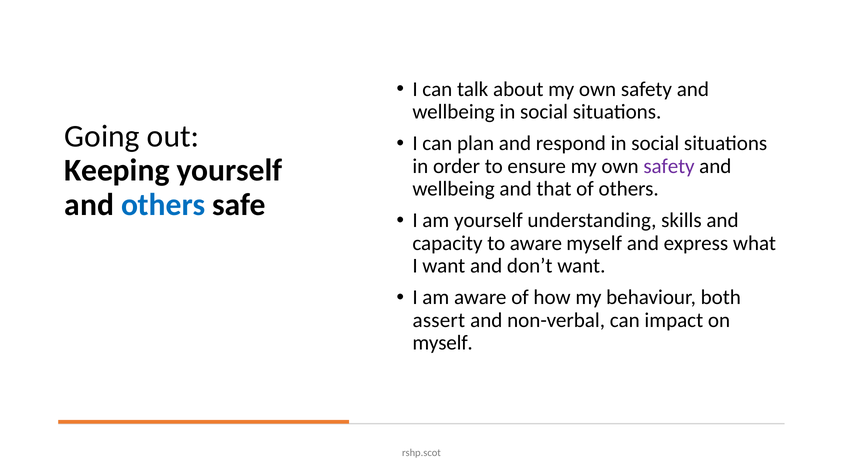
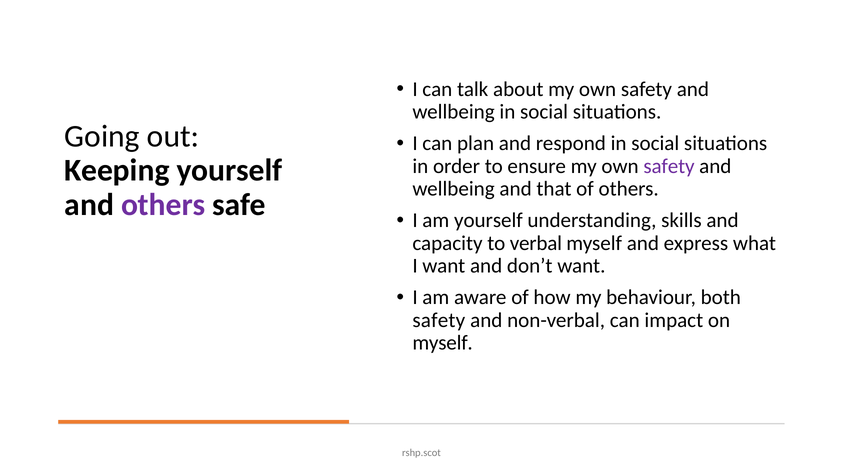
others colour: blue -> purple (163, 205)
to aware: aware -> verbal (536, 243)
assert: assert -> safety (439, 320)
